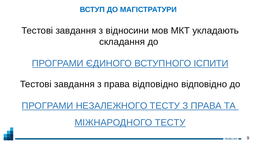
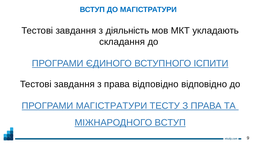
відносини: відносини -> діяльність (127, 31)
ПРОГРАМИ НЕЗАЛЕЖНОГО: НЕЗАЛЕЖНОГО -> МАГІСТРАТУРИ (112, 106)
МІЖНАРОДНОГО ТЕСТУ: ТЕСТУ -> ВСТУП (170, 123)
